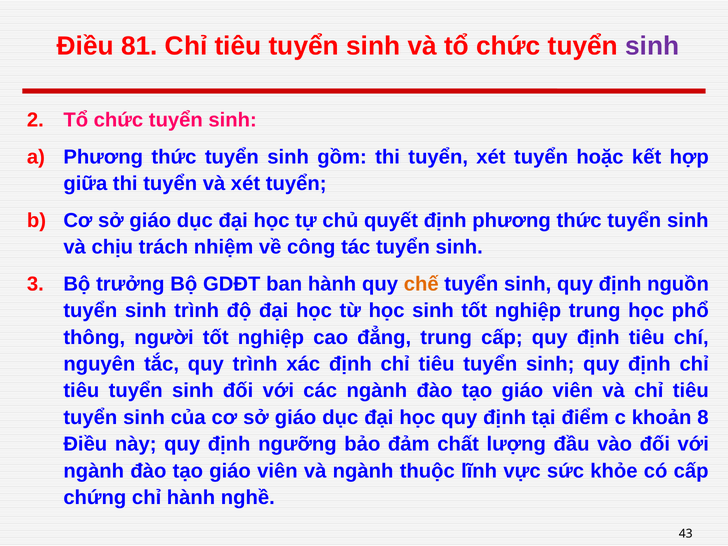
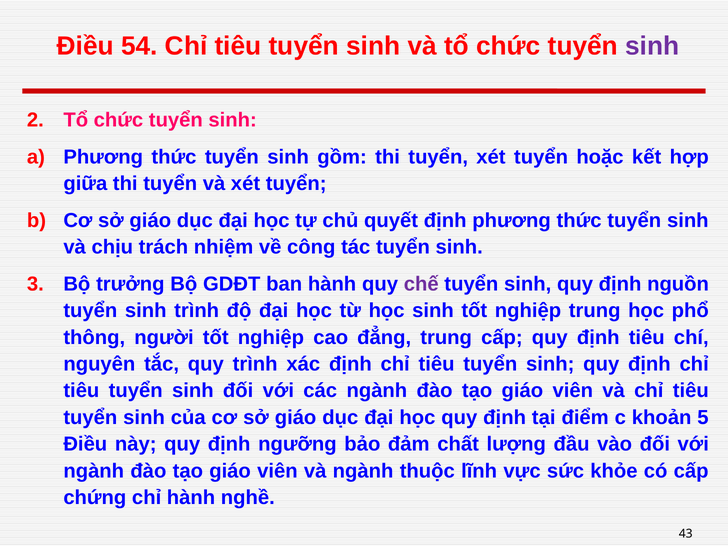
81: 81 -> 54 (139, 46)
chế colour: orange -> purple (421, 284)
8: 8 -> 5 (703, 417)
